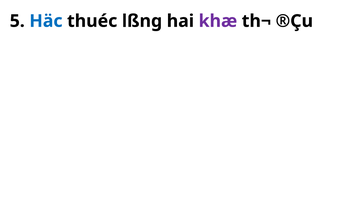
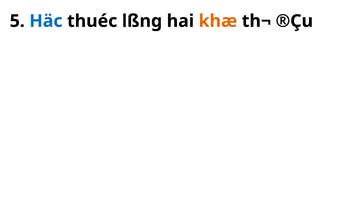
khæ colour: purple -> orange (218, 21)
